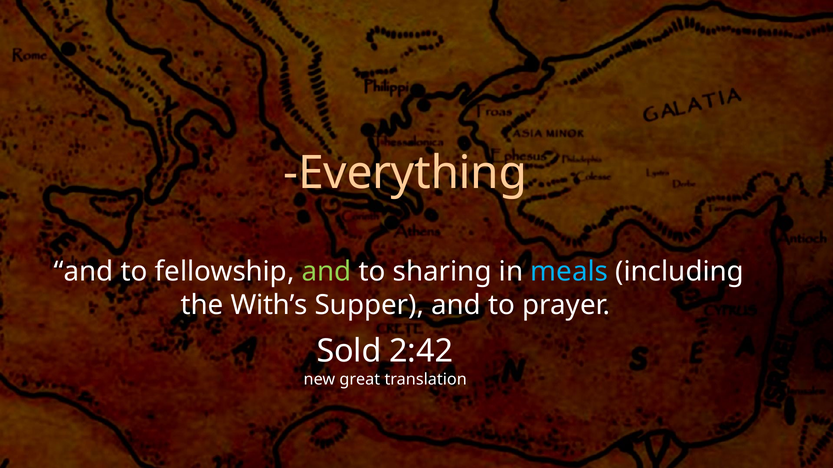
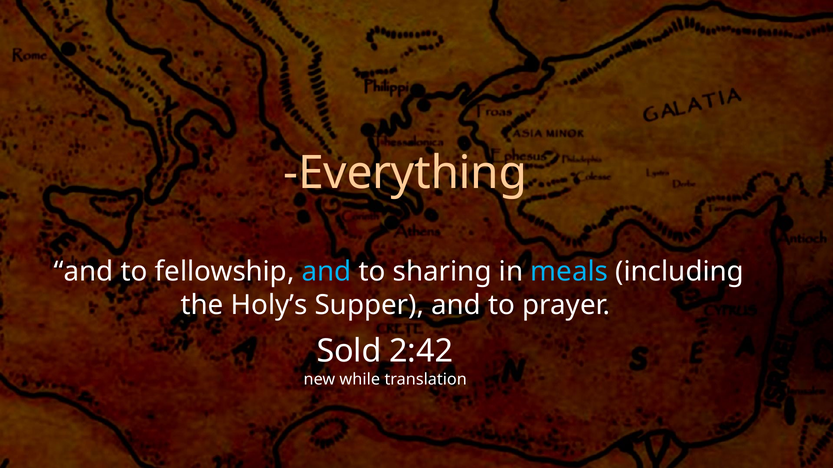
and colour: light green -> light blue (327, 272)
With’s: With’s -> Holy’s (269, 305)
great: great -> while (360, 380)
